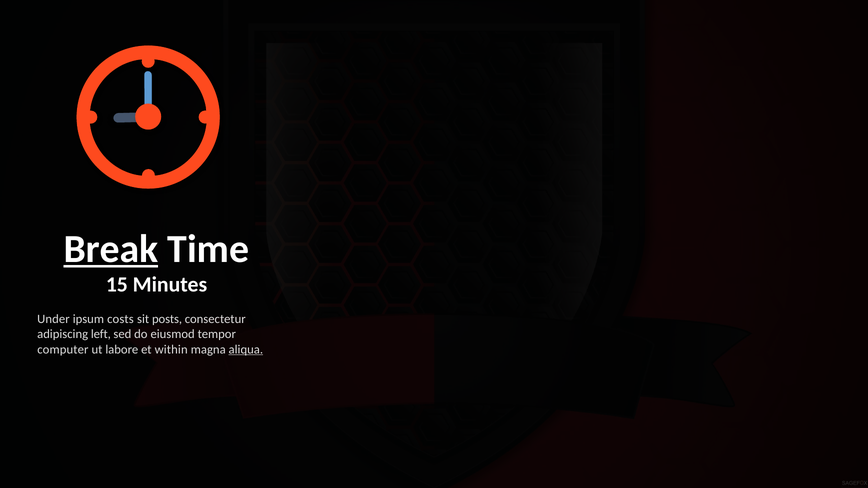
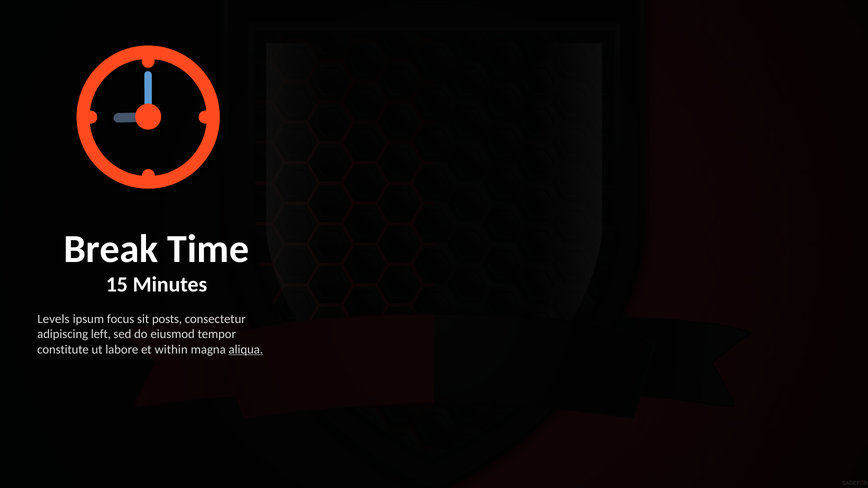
Break underline: present -> none (111, 249)
Under: Under -> Levels (53, 319)
costs: costs -> focus (121, 319)
computer: computer -> constitute (63, 350)
